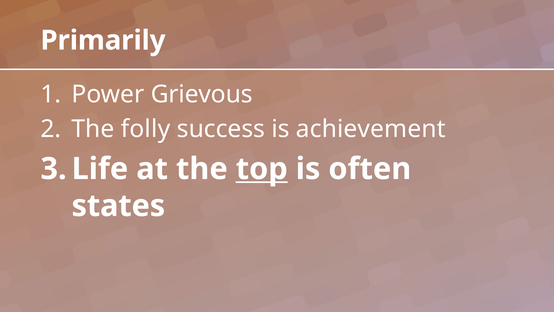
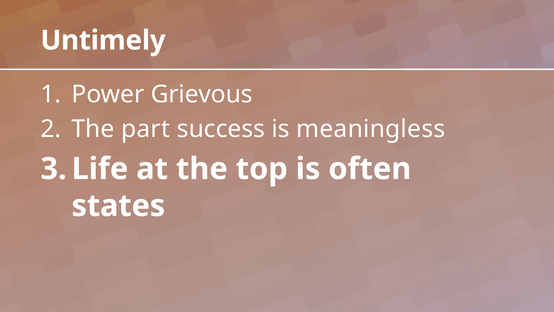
Primarily: Primarily -> Untimely (103, 40)
folly: folly -> part (146, 129)
achievement: achievement -> meaningless (371, 129)
top underline: present -> none (262, 169)
